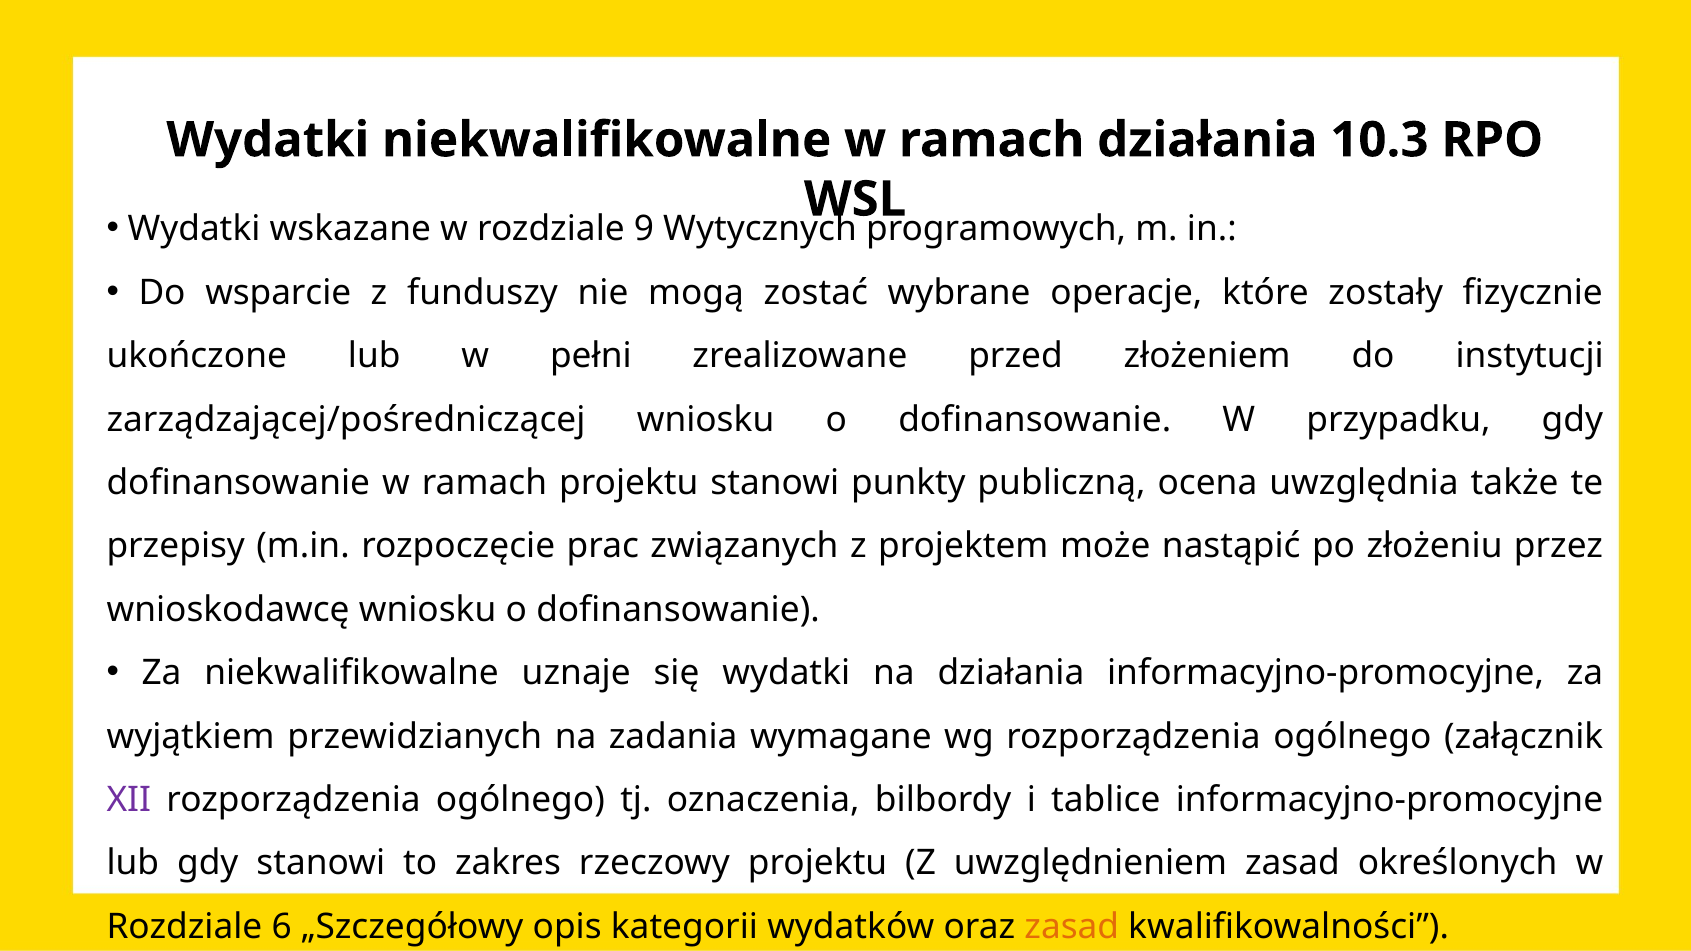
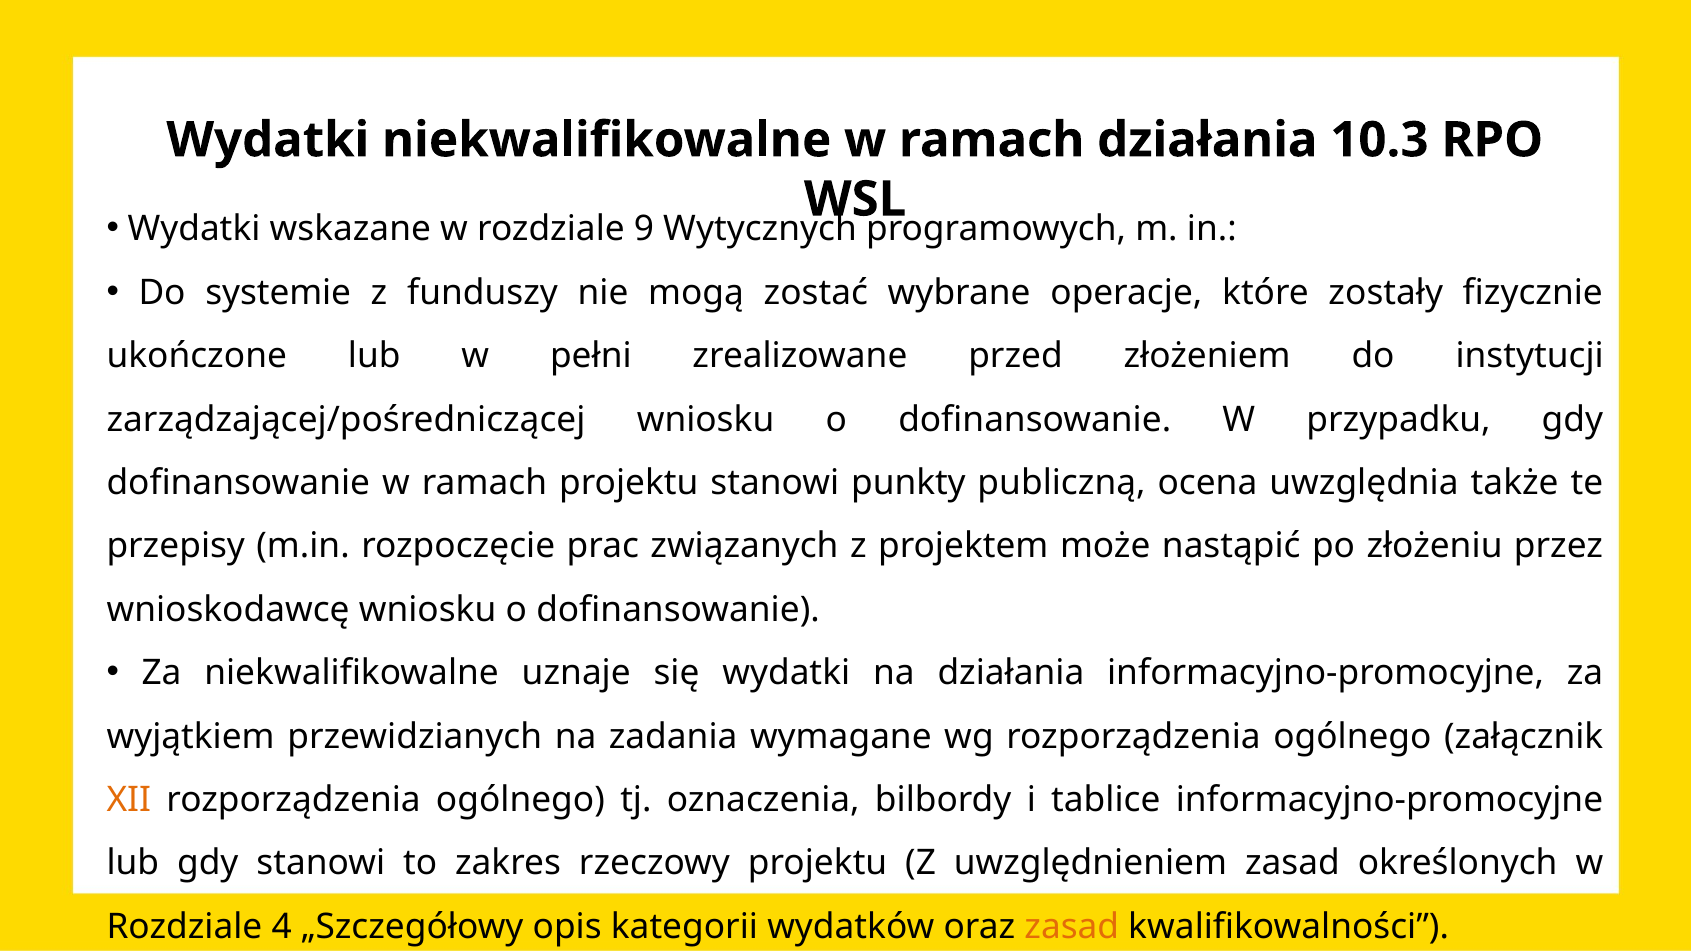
wsparcie: wsparcie -> systemie (278, 293)
XII colour: purple -> orange (129, 800)
6: 6 -> 4 (282, 927)
